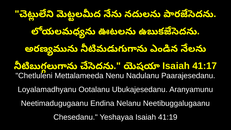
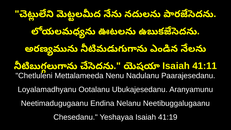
41:17: 41:17 -> 41:11 (205, 66)
